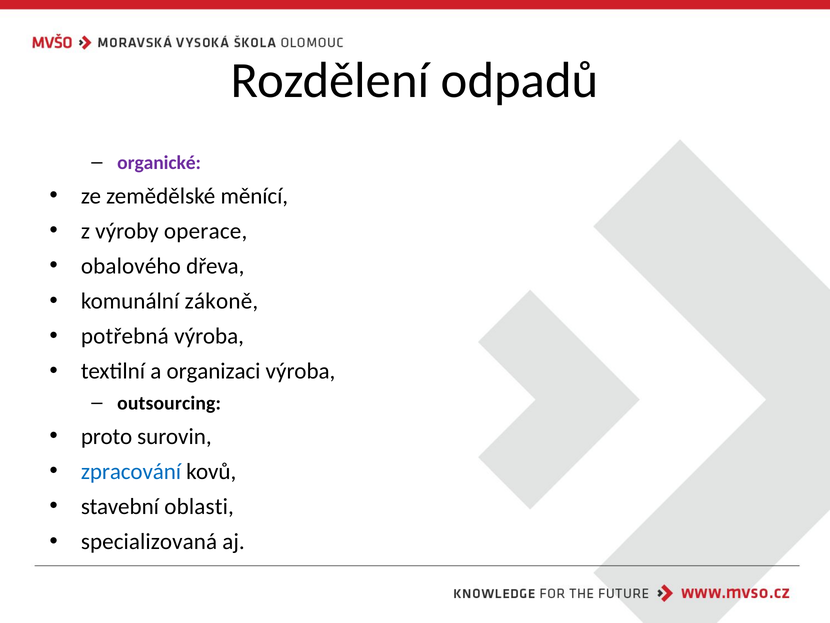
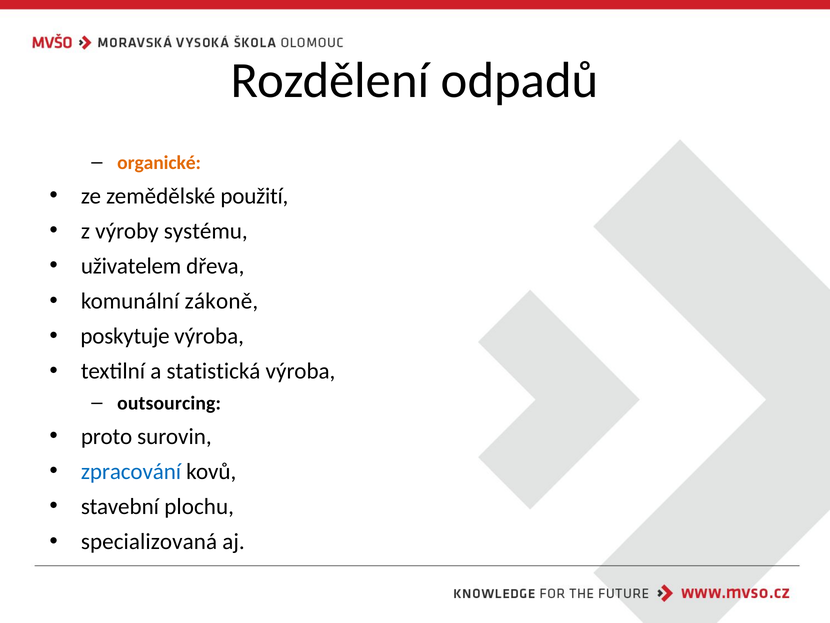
organické colour: purple -> orange (159, 163)
měnící: měnící -> použití (254, 196)
operace: operace -> systému (206, 231)
obalového: obalového -> uživatelem (131, 266)
potřebná: potřebná -> poskytuje (125, 336)
organizaci: organizaci -> statistická (213, 371)
oblasti: oblasti -> plochu (199, 506)
